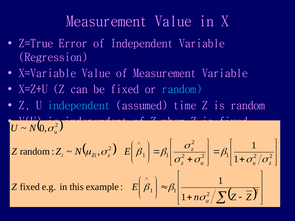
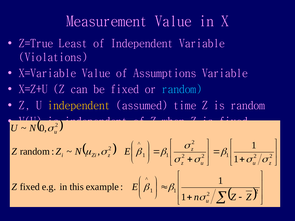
Error: Error -> Least (73, 44)
Regression: Regression -> Violations (53, 57)
of Measurement: Measurement -> Assumptions (165, 73)
independent colour: light blue -> yellow (79, 106)
